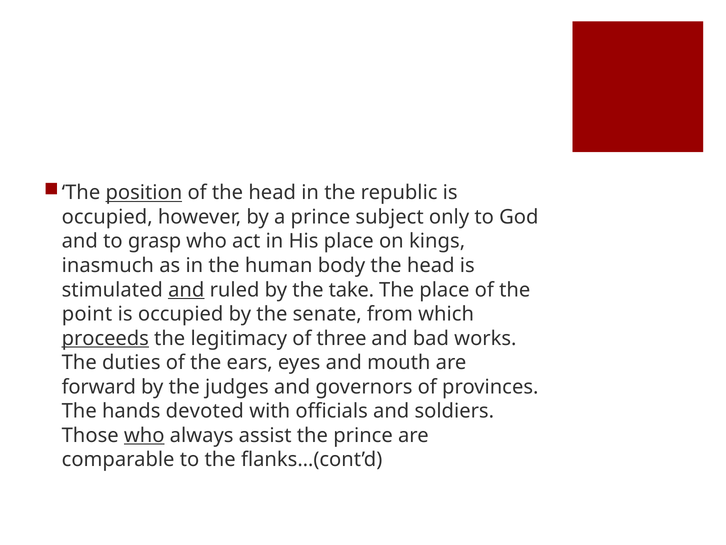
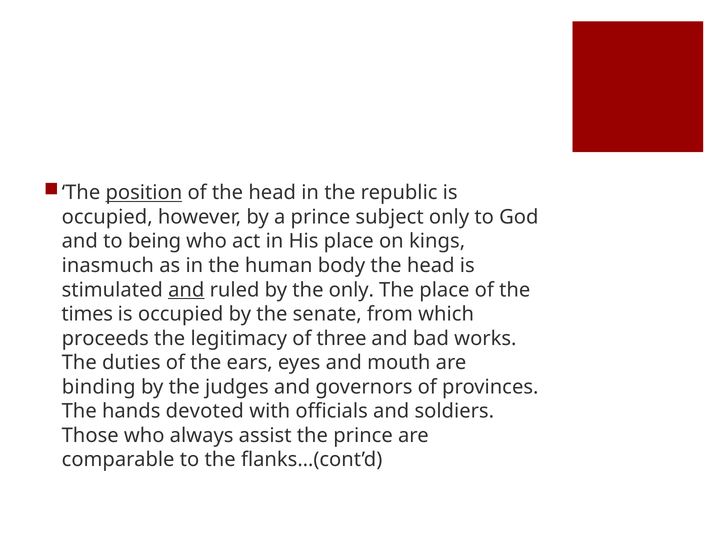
grasp: grasp -> being (155, 241)
the take: take -> only (351, 290)
point: point -> times (87, 314)
proceeds underline: present -> none (105, 338)
forward: forward -> binding (99, 387)
who underline: present -> none (144, 435)
